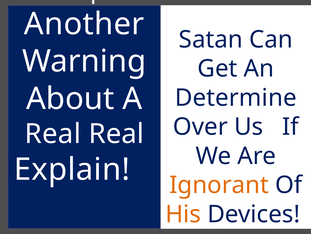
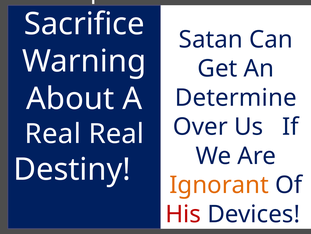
Another: Another -> Sacrifice (84, 24)
Explain: Explain -> Destiny (72, 169)
His colour: orange -> red (183, 214)
